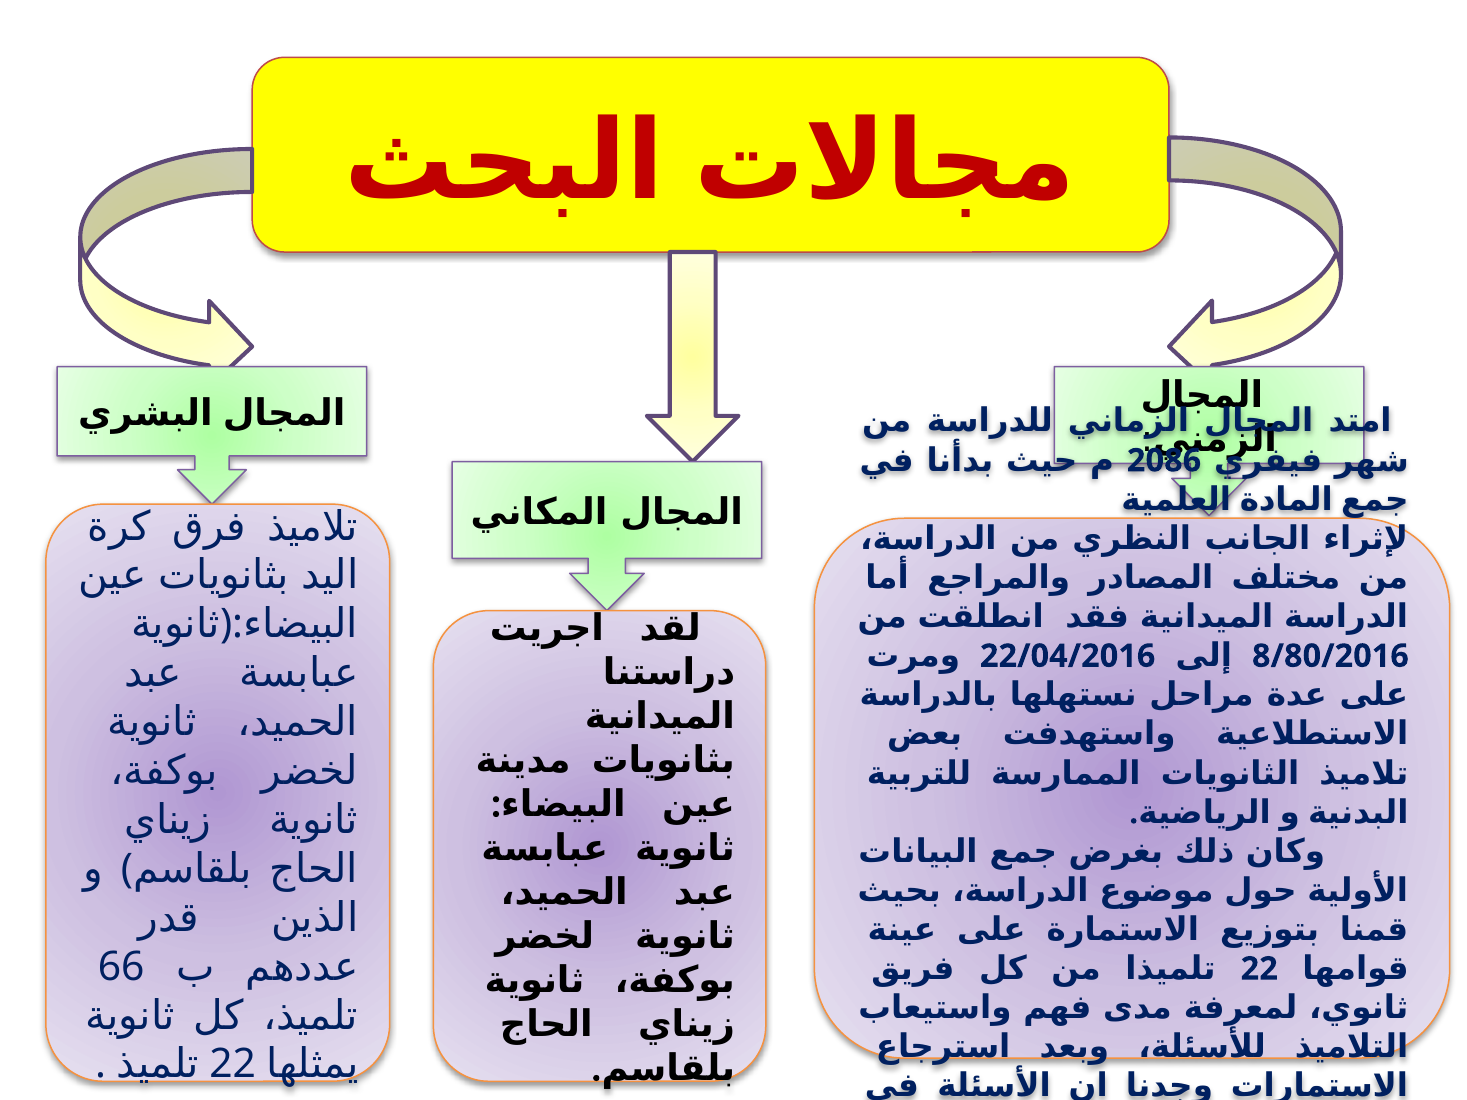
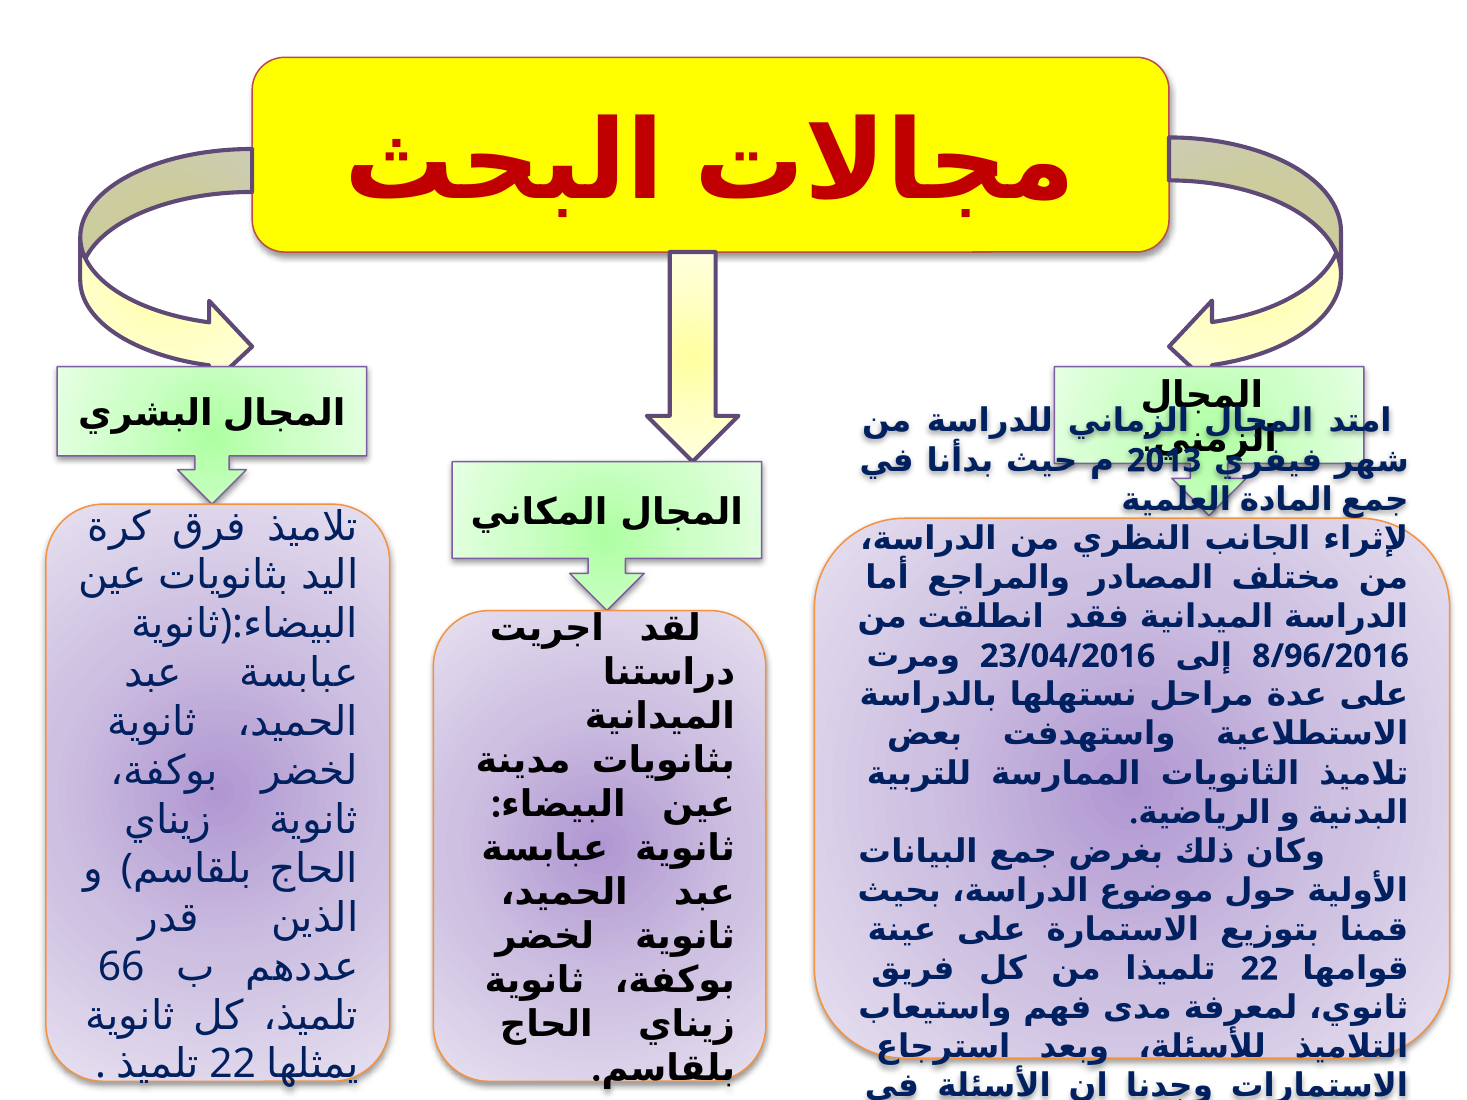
2086: 2086 -> 2013 (1164, 461)
22/04/2016: 22/04/2016 -> 23/04/2016 (1068, 656)
8/80/2016: 8/80/2016 -> 8/96/2016 (1330, 656)
